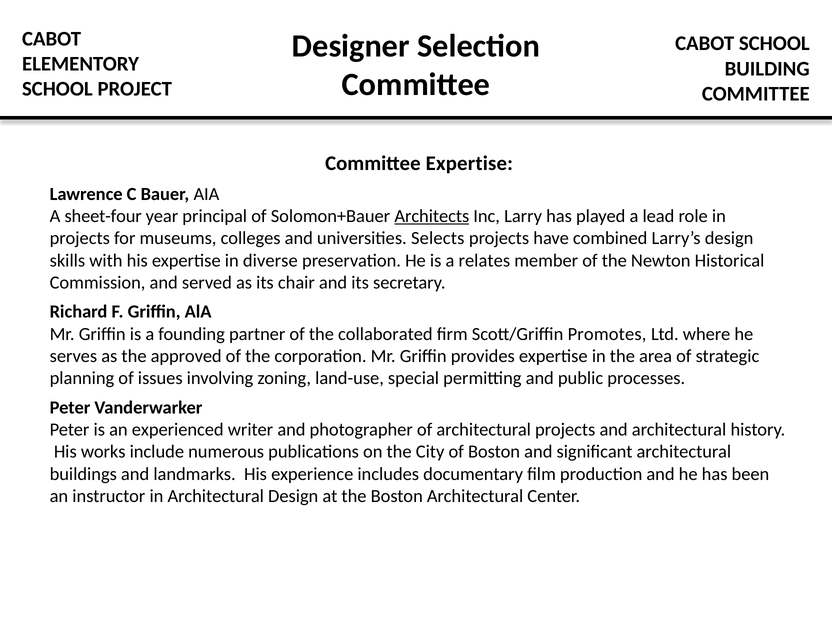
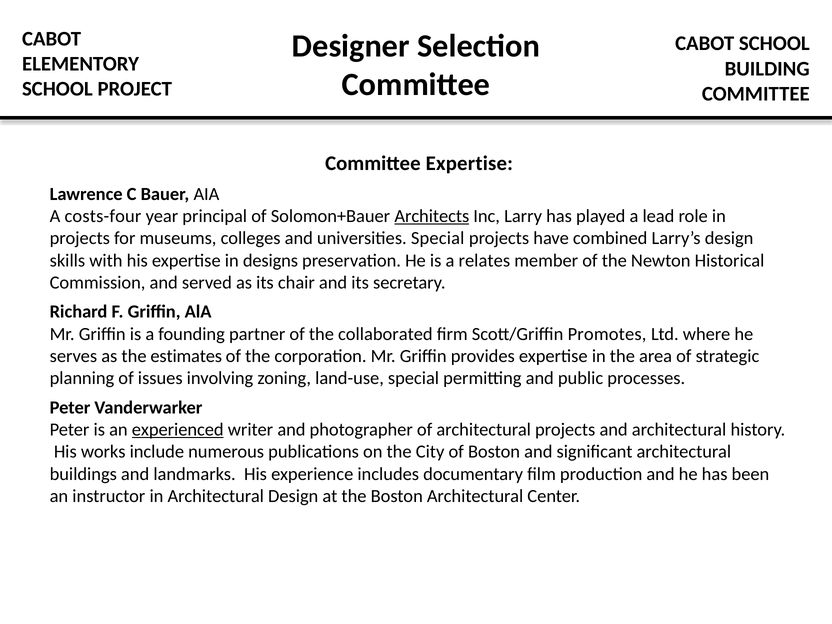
sheet-four: sheet-four -> costs-four (103, 216)
universities Selects: Selects -> Special (438, 238)
diverse: diverse -> designs (270, 260)
approved: approved -> estimates (186, 356)
experienced underline: none -> present (178, 430)
